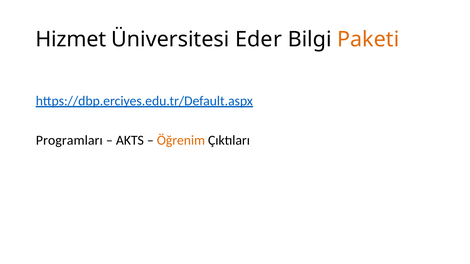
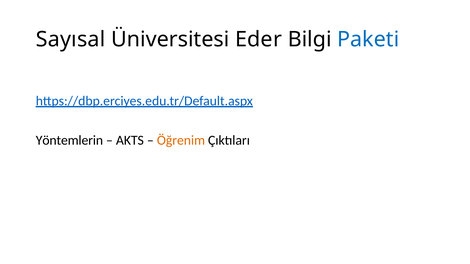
Hizmet: Hizmet -> Sayısal (71, 39)
Paketi colour: orange -> blue (368, 39)
Programları: Programları -> Yöntemlerin (69, 140)
